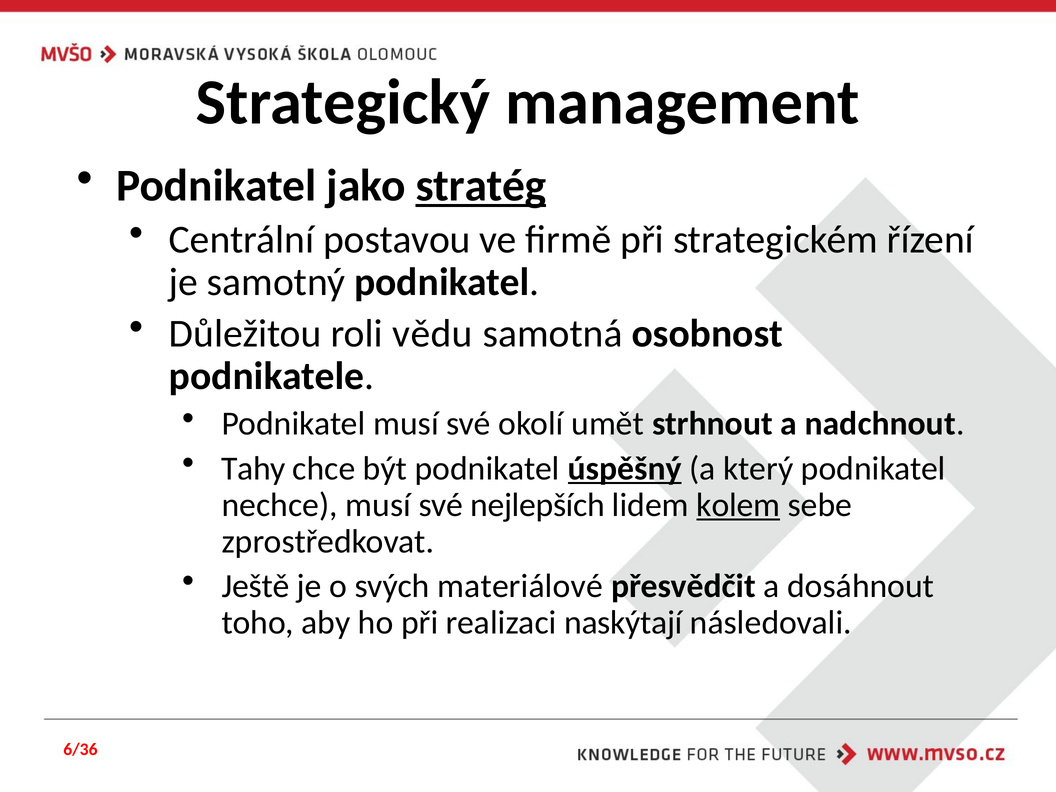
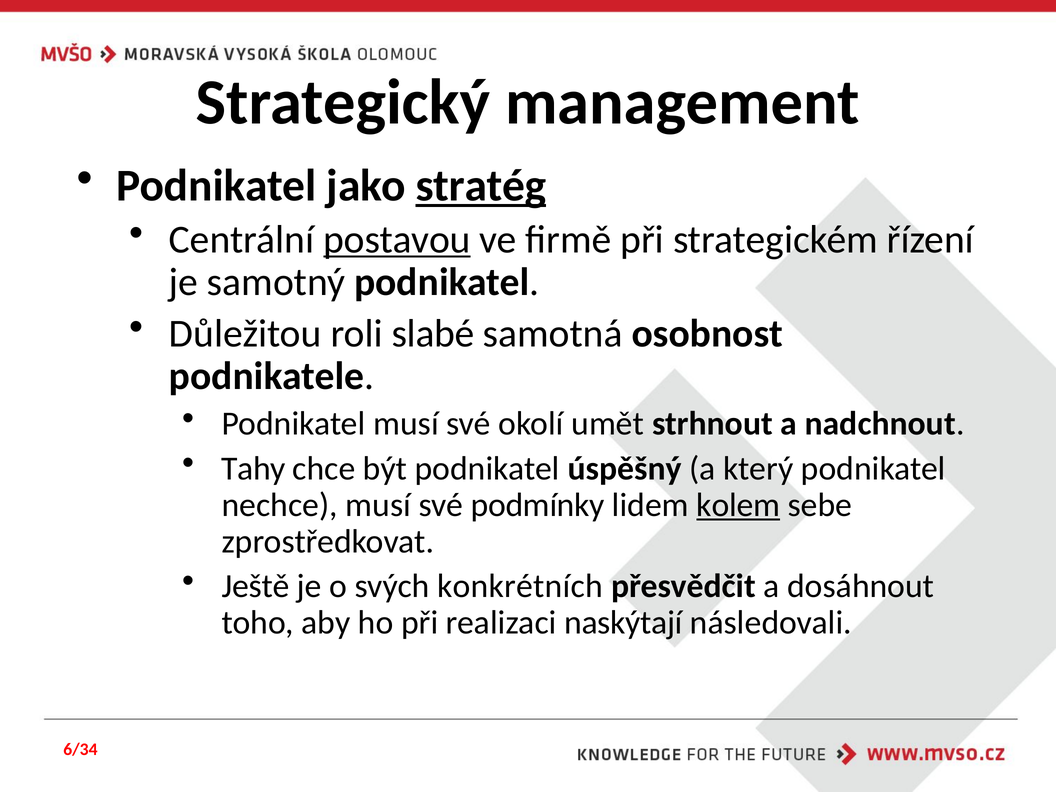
postavou underline: none -> present (397, 239)
vědu: vědu -> slabé (433, 334)
úspěšný underline: present -> none (625, 469)
nejlepších: nejlepších -> podmínky (538, 505)
materiálové: materiálové -> konkrétních (520, 586)
6/36: 6/36 -> 6/34 (80, 749)
